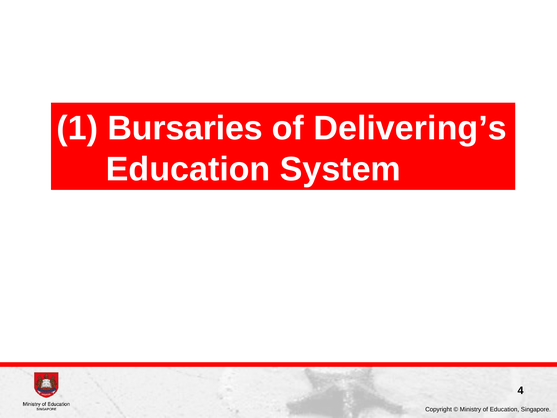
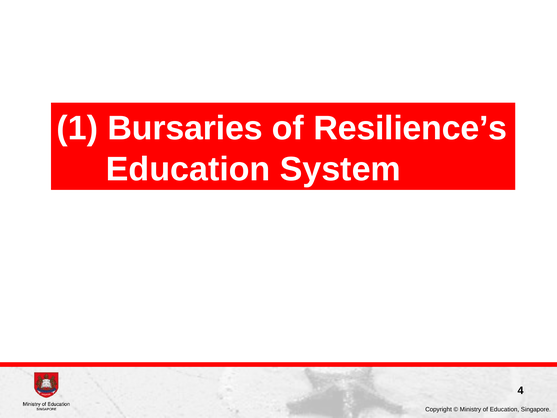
Delivering’s: Delivering’s -> Resilience’s (410, 128)
